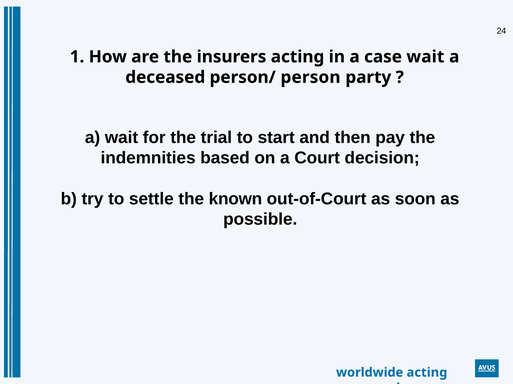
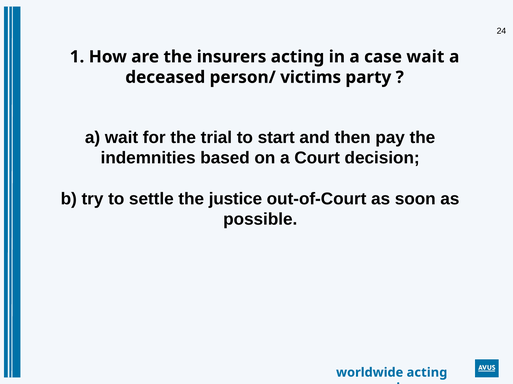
person: person -> victims (311, 77)
known: known -> justice (235, 199)
